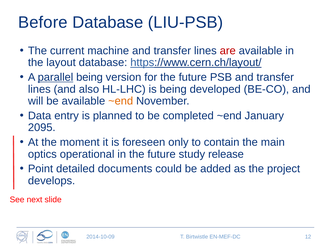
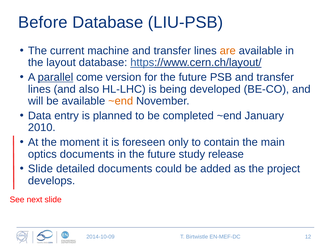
are colour: red -> orange (228, 51)
parallel being: being -> come (90, 77)
2095: 2095 -> 2010 (42, 128)
optics operational: operational -> documents (87, 154)
Point: Point -> Slide (40, 169)
